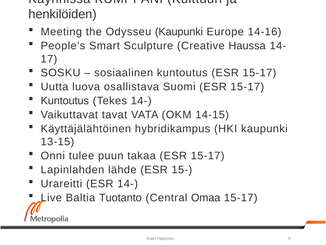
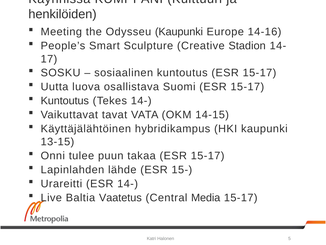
Haussa: Haussa -> Stadion (247, 46)
Tuotanto: Tuotanto -> Vaatetus (120, 197)
Omaa: Omaa -> Media (206, 197)
